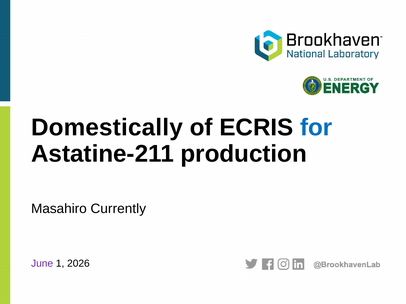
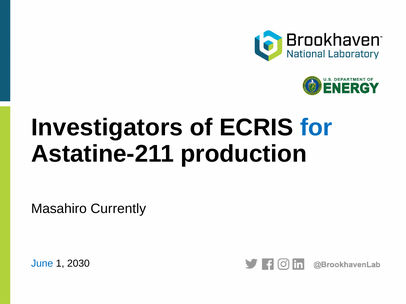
Domestically: Domestically -> Investigators (107, 128)
June colour: purple -> blue (42, 264)
2026: 2026 -> 2030 (78, 264)
